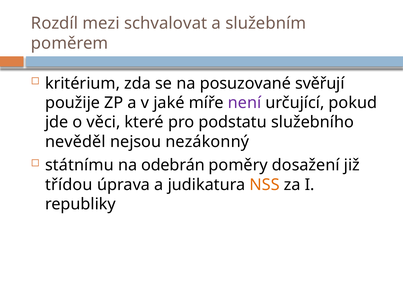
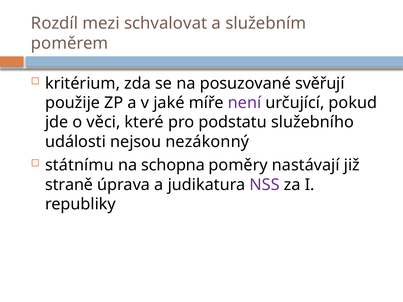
nevěděl: nevěděl -> události (75, 142)
odebrán: odebrán -> schopna (173, 165)
dosažení: dosažení -> nastávají (306, 165)
třídou: třídou -> straně (69, 185)
NSS colour: orange -> purple (265, 185)
